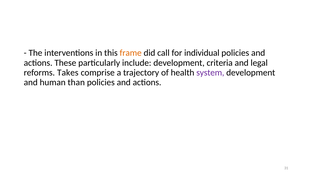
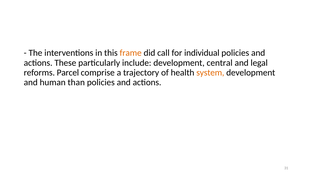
criteria: criteria -> central (220, 63)
Takes: Takes -> Parcel (68, 72)
system colour: purple -> orange (210, 72)
